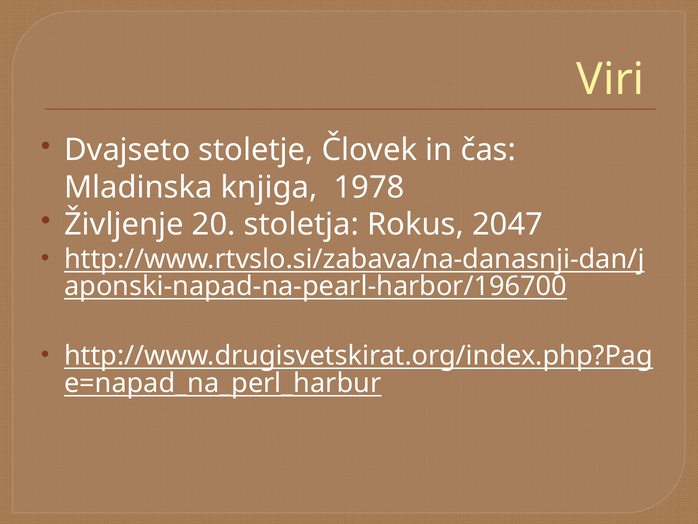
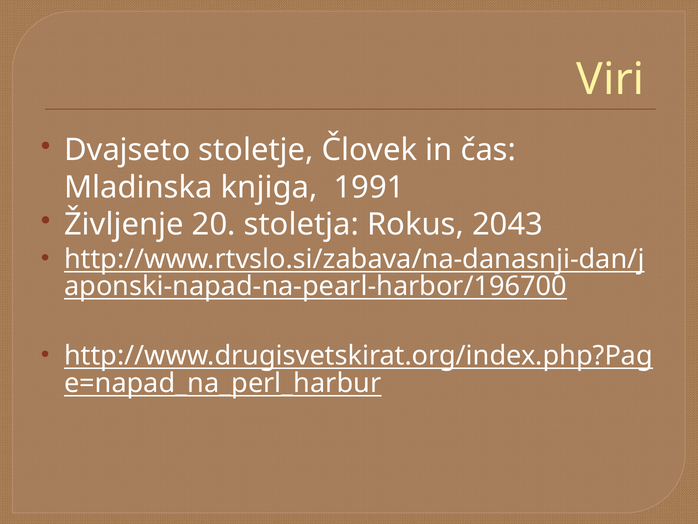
1978: 1978 -> 1991 (369, 187)
2047: 2047 -> 2043 (508, 224)
